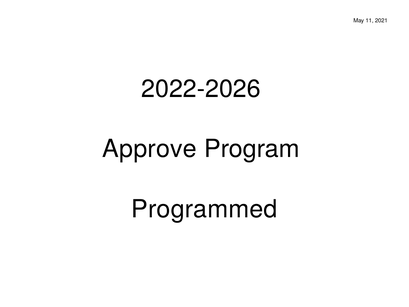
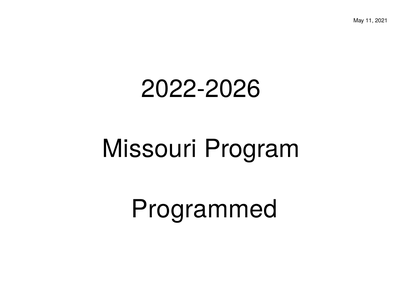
Approve: Approve -> Missouri (150, 149)
